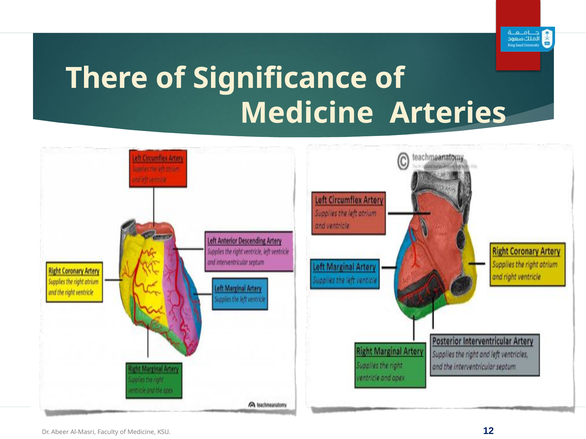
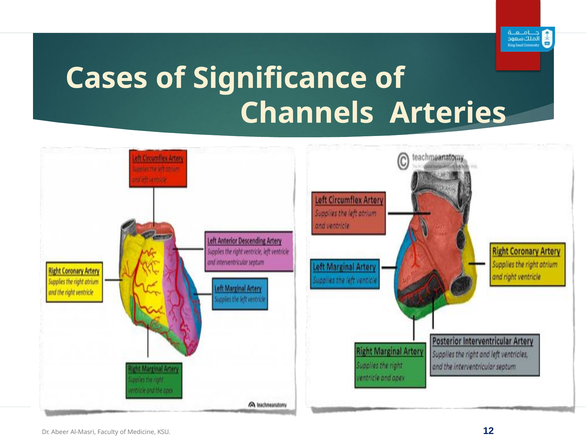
There: There -> Cases (107, 78)
Medicine: Medicine -> Channels (307, 113)
